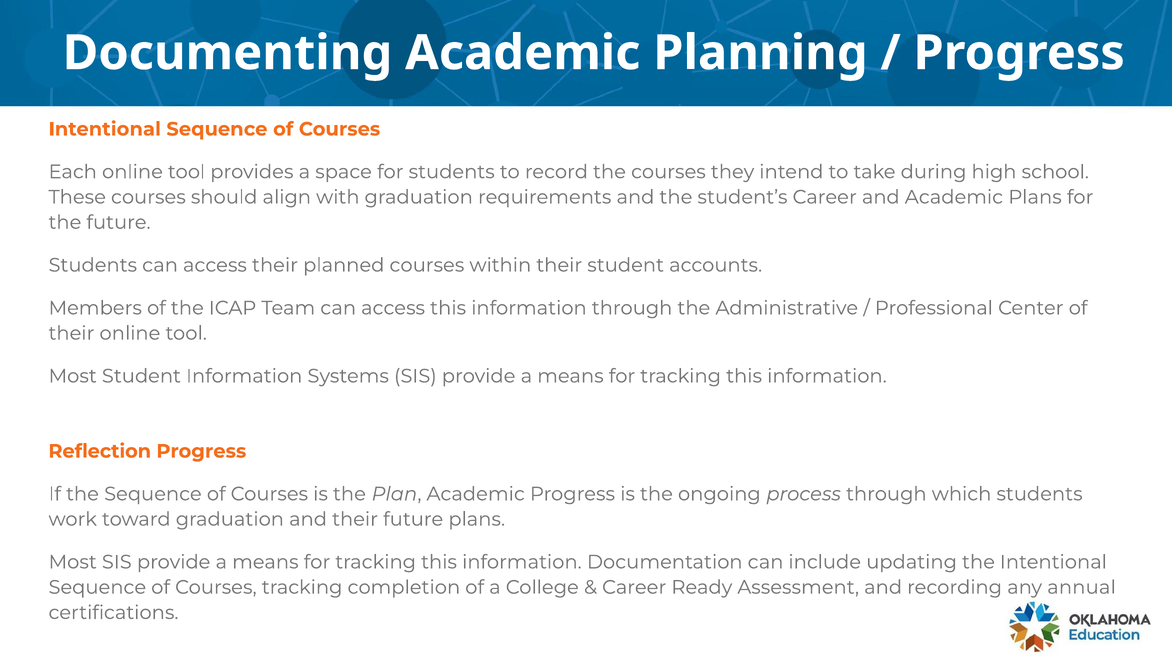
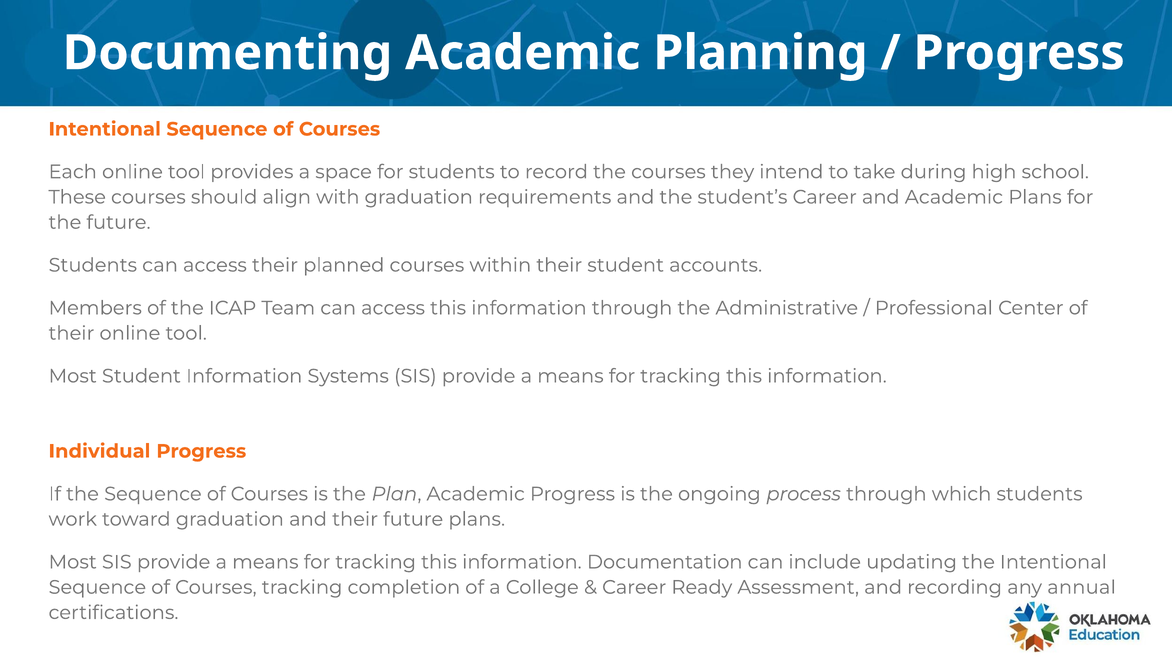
Reflection: Reflection -> Individual (100, 451)
